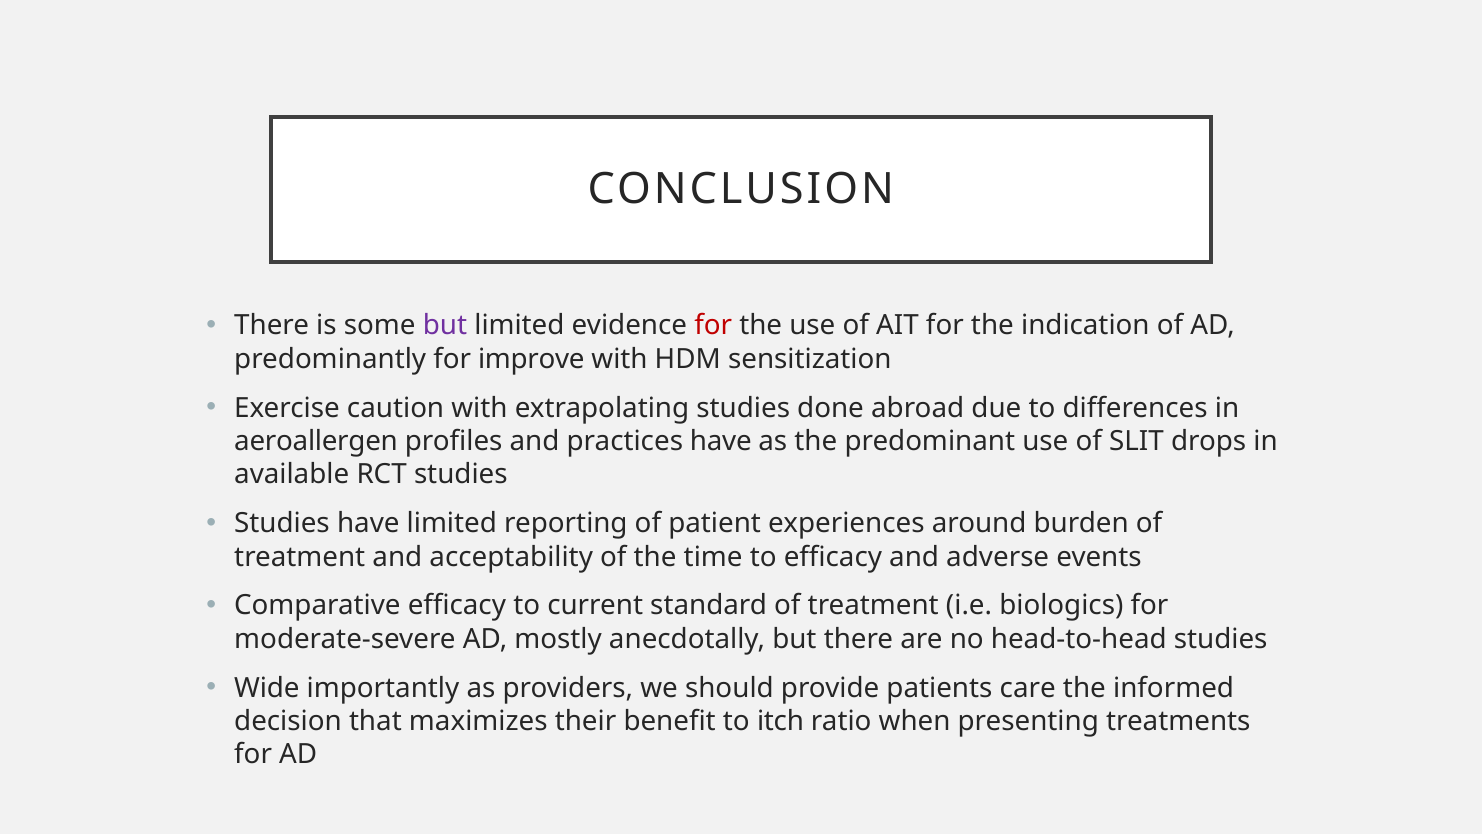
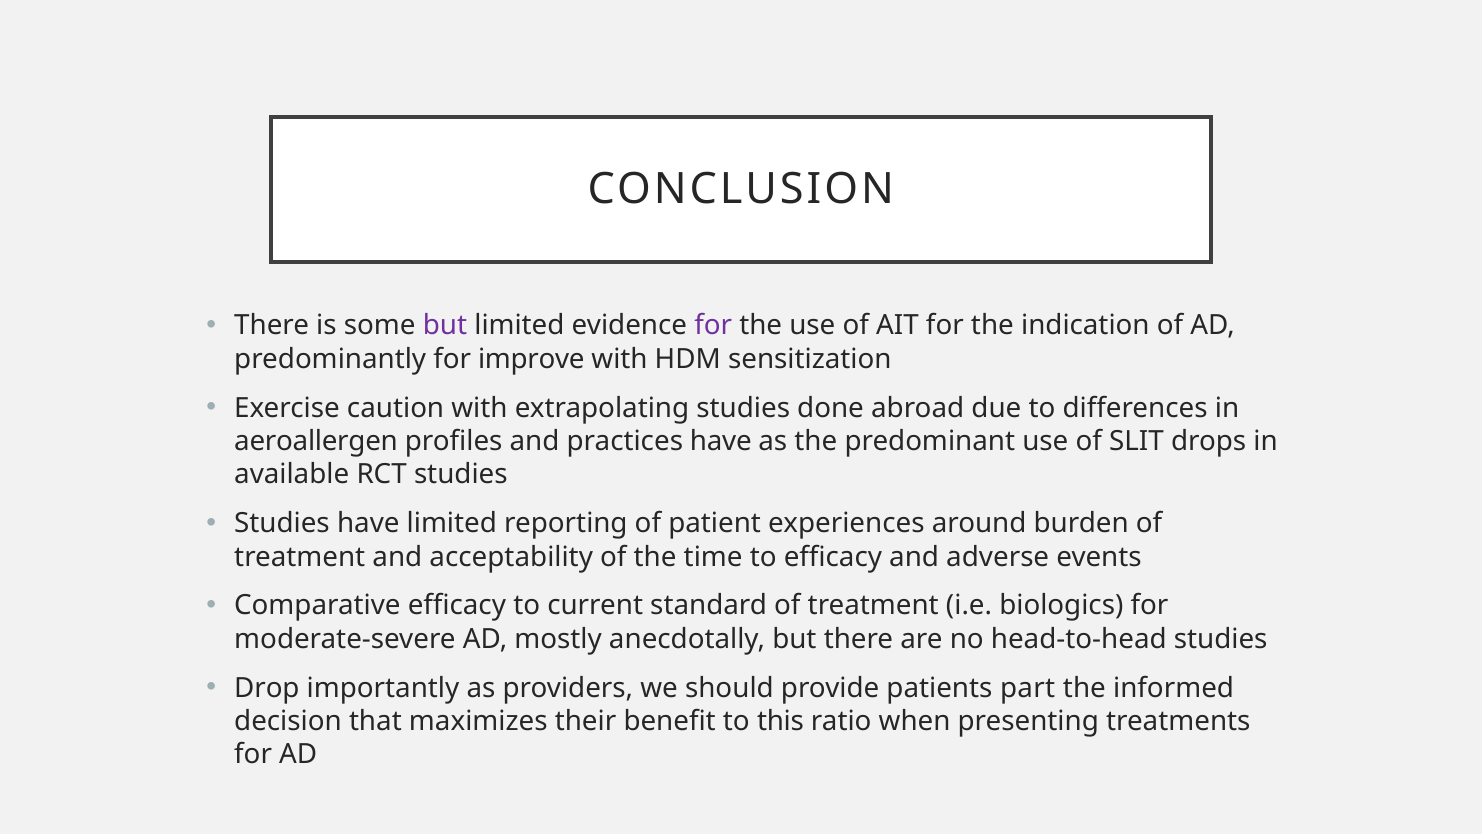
for colour: red -> purple (713, 326)
Wide: Wide -> Drop (267, 688)
care: care -> part (1028, 688)
itch: itch -> this (780, 721)
